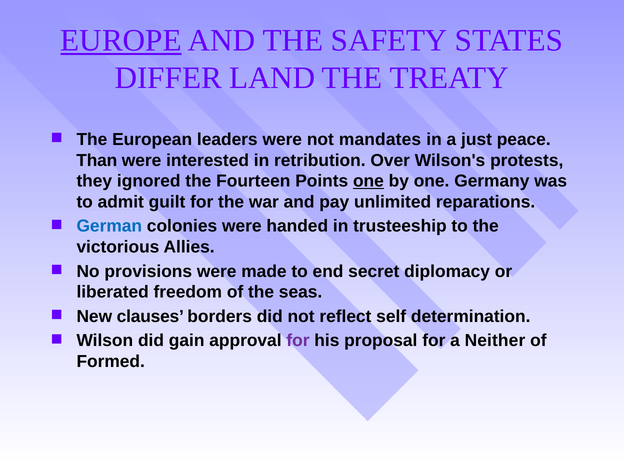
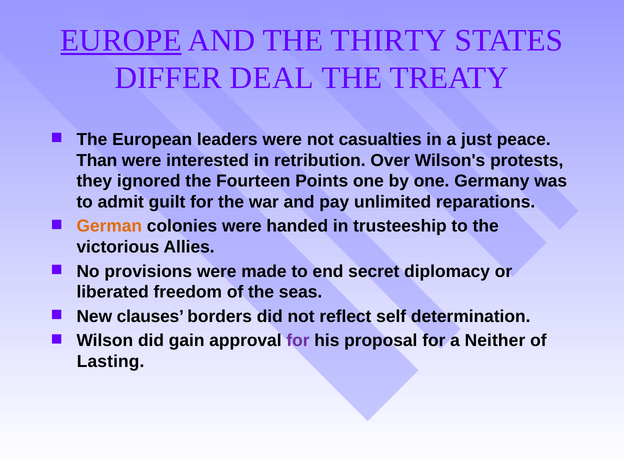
SAFETY: SAFETY -> THIRTY (389, 41)
LAND: LAND -> DEAL (272, 78)
mandates: mandates -> casualties (380, 140)
one underline: present -> none (368, 181)
German colour: blue -> orange (109, 226)
Formed: Formed -> Lasting (111, 362)
